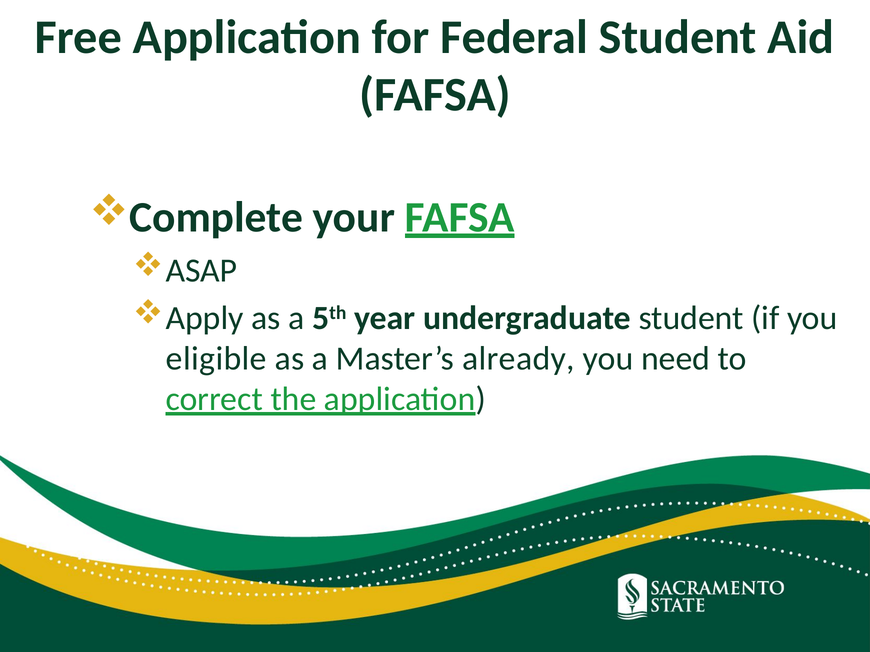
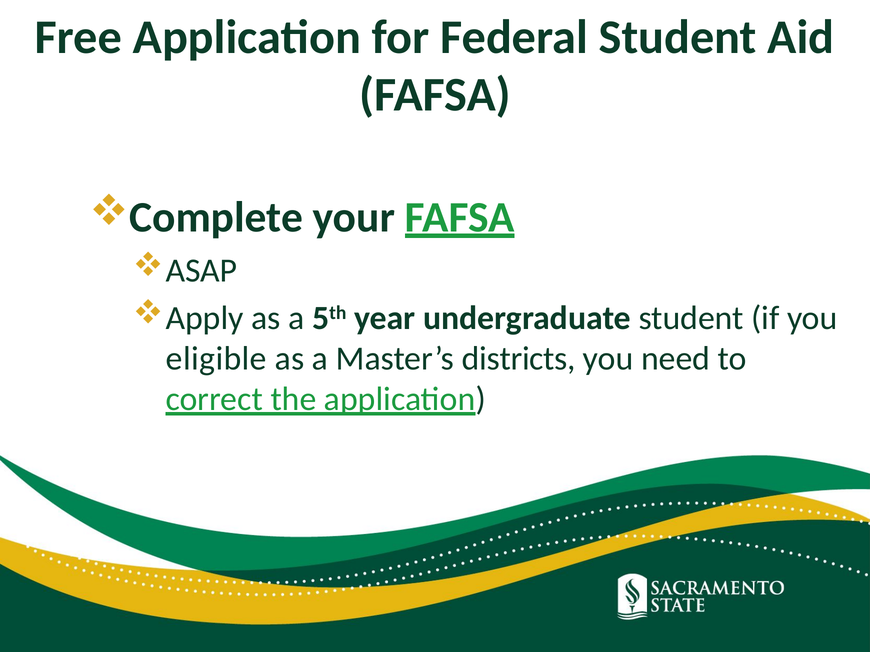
already: already -> districts (519, 359)
